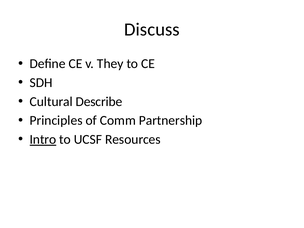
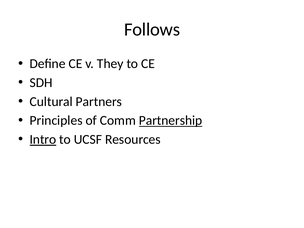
Discuss: Discuss -> Follows (152, 29)
Describe: Describe -> Partners (99, 102)
Partnership underline: none -> present (171, 121)
